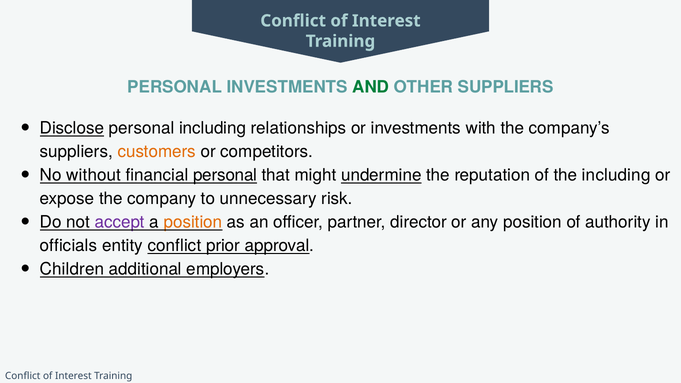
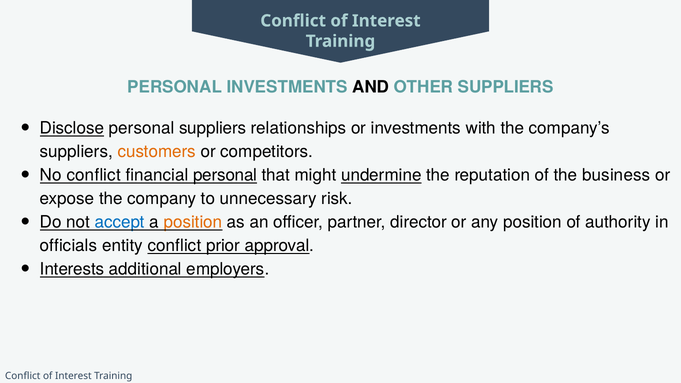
AND colour: green -> black (371, 87)
personal including: including -> suppliers (213, 128)
No without: without -> conflict (94, 175)
the including: including -> business (616, 175)
accept colour: purple -> blue (120, 222)
Children: Children -> Interests (72, 269)
